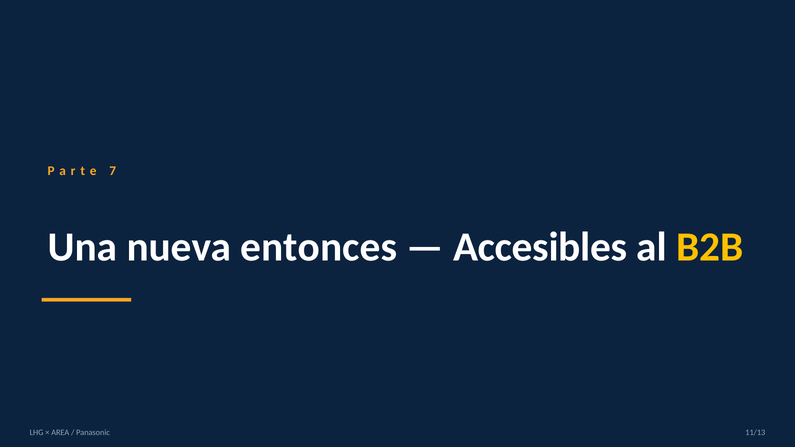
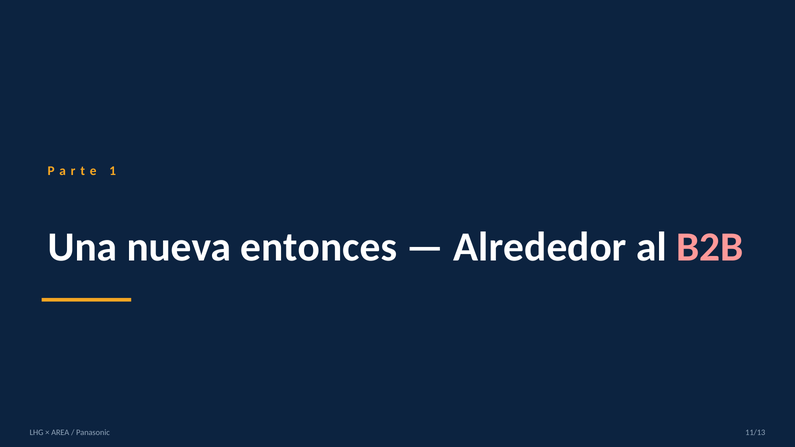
7: 7 -> 1 (113, 171)
Accesibles: Accesibles -> Alrededor (540, 247)
B2B colour: yellow -> pink (710, 247)
